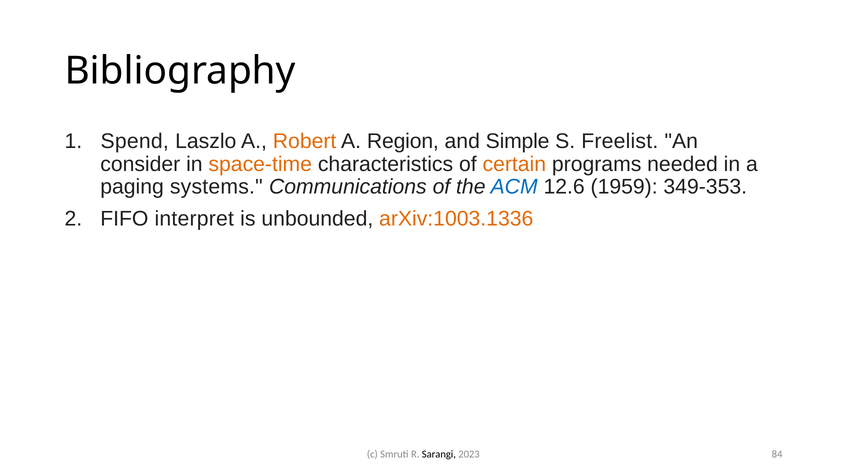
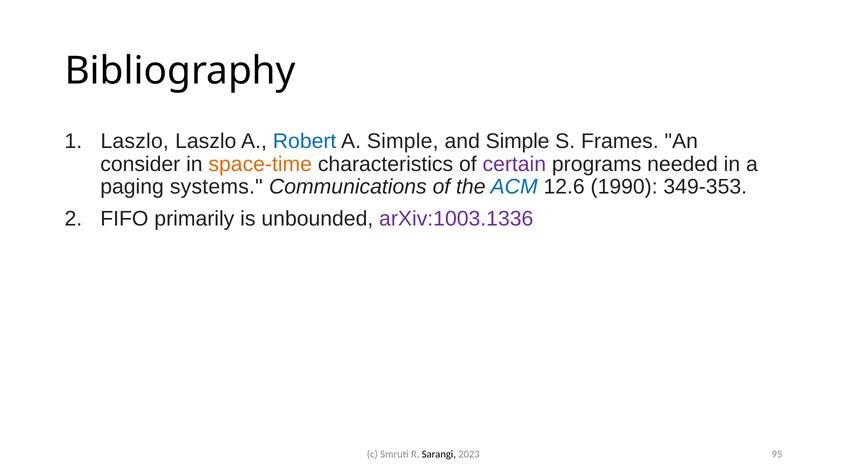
Spend: Spend -> Laszlo (135, 141)
Robert colour: orange -> blue (305, 141)
A Region: Region -> Simple (403, 141)
Freelist: Freelist -> Frames (620, 141)
certain colour: orange -> purple (514, 164)
1959: 1959 -> 1990 (624, 187)
interpret: interpret -> primarily (194, 219)
arXiv:1003.1336 colour: orange -> purple (456, 219)
84: 84 -> 95 (777, 455)
